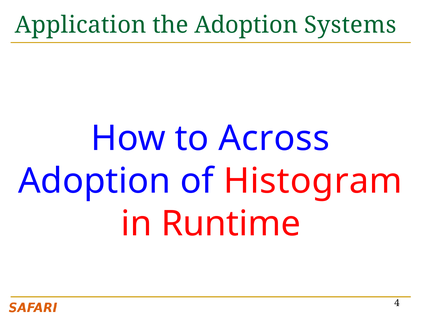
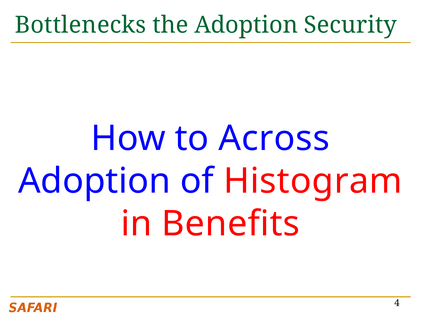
Application: Application -> Bottlenecks (81, 25)
Systems: Systems -> Security (350, 25)
Runtime: Runtime -> Benefits (231, 223)
